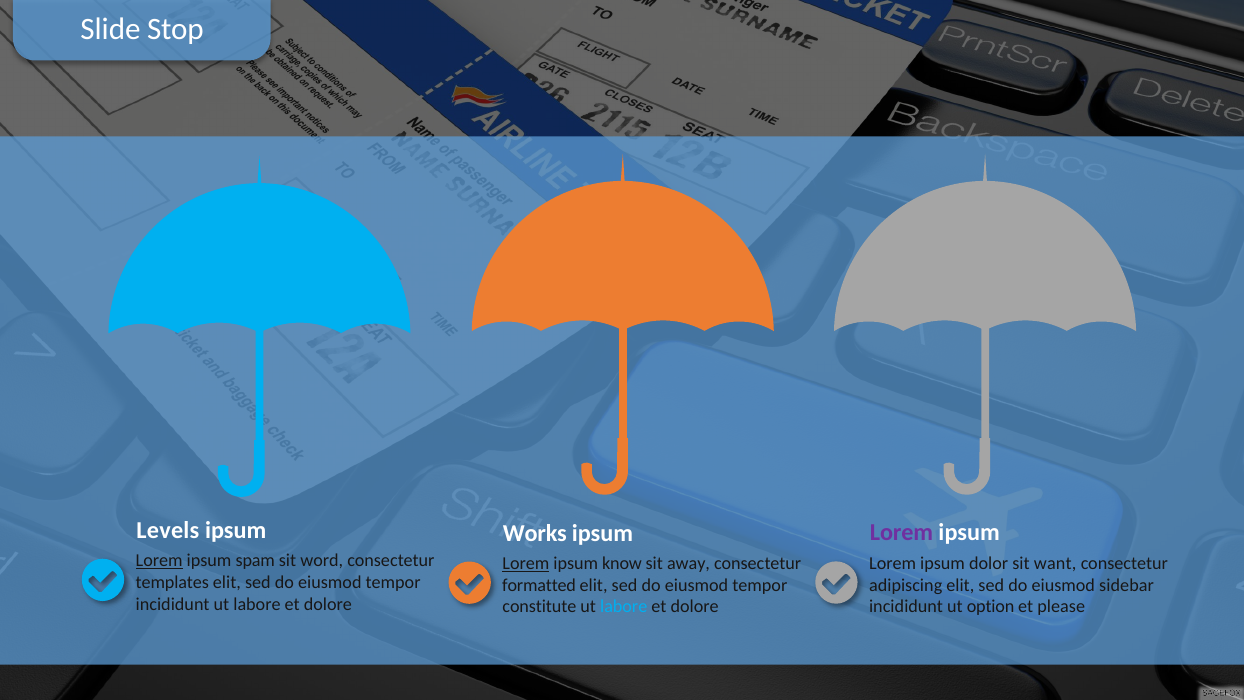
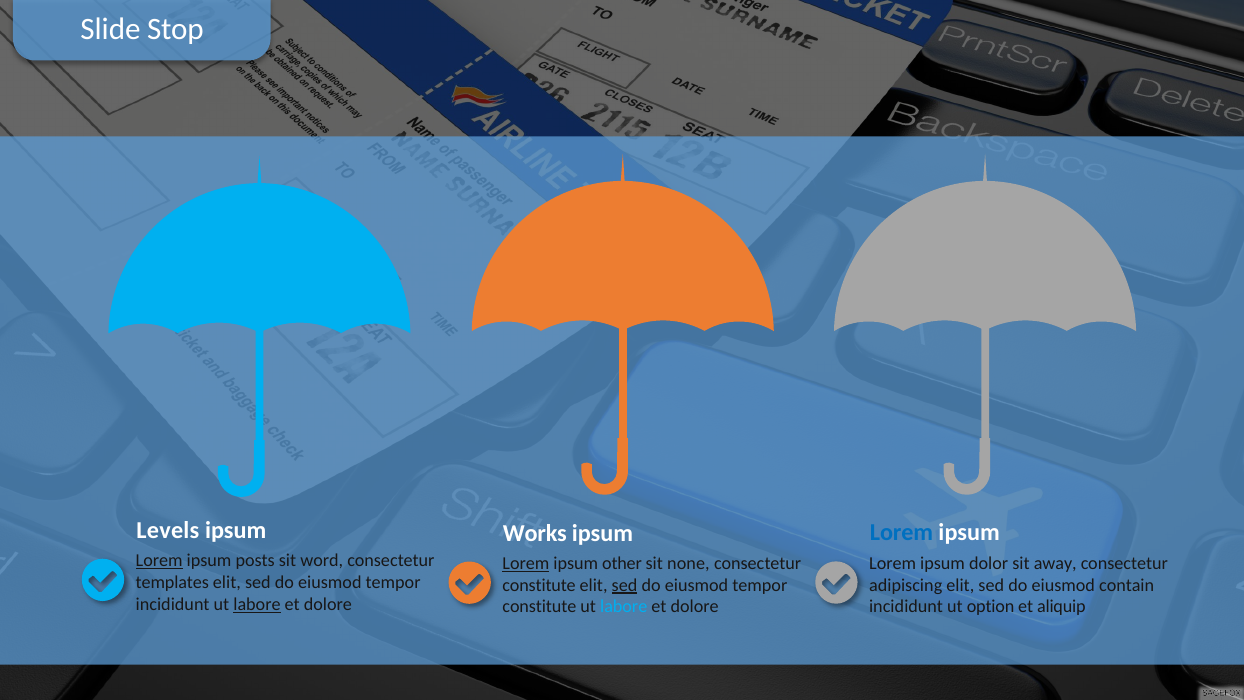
Lorem colour: purple -> blue (902, 533)
spam: spam -> posts (255, 560)
want: want -> away (1055, 563)
know: know -> other (622, 563)
away: away -> none (688, 563)
sidebar: sidebar -> contain (1127, 585)
formatted: formatted -> constitute (539, 585)
sed underline: none -> present (625, 585)
labore underline: none -> present (257, 604)
please: please -> aliquip (1061, 607)
